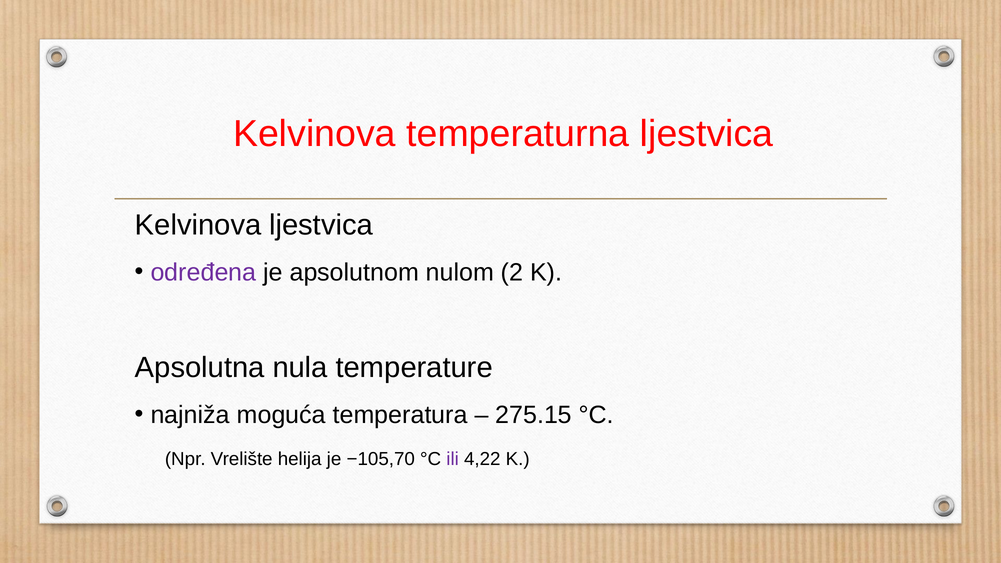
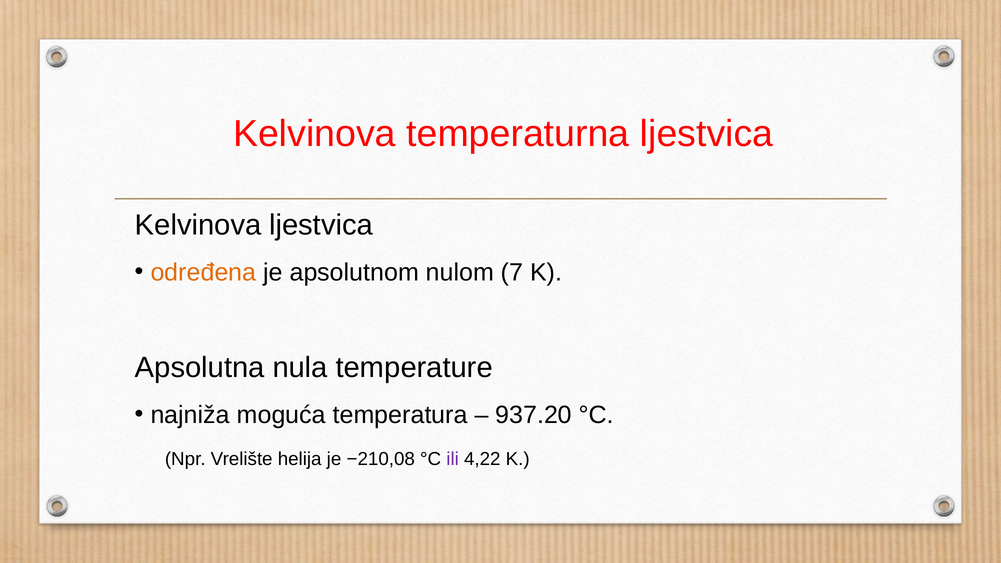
određena colour: purple -> orange (203, 272)
2: 2 -> 7 (512, 272)
275.15: 275.15 -> 937.20 (534, 415)
−105,70: −105,70 -> −210,08 (381, 459)
